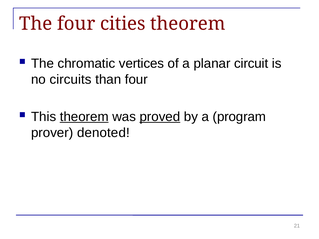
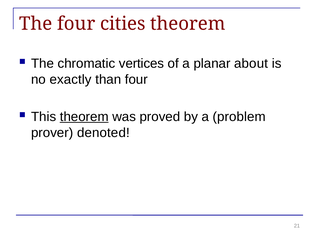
circuit: circuit -> about (251, 64)
circuits: circuits -> exactly (71, 80)
proved underline: present -> none (160, 117)
program: program -> problem (239, 117)
